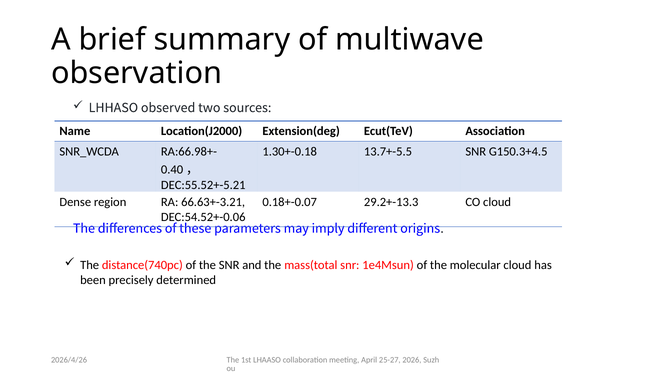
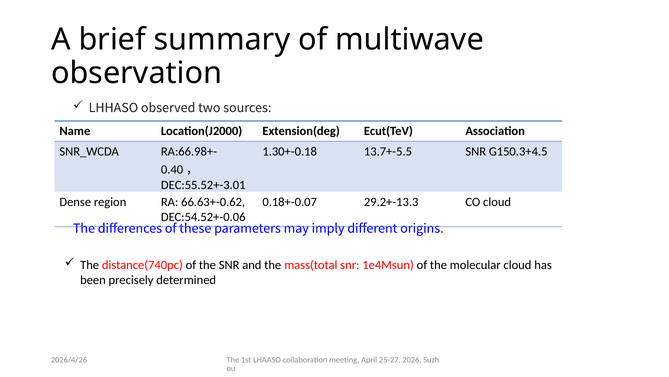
DEC:55.52+-5.21: DEC:55.52+-5.21 -> DEC:55.52+-3.01 (203, 185)
66.63+-3.21: 66.63+-3.21 -> 66.63+-0.62 (213, 202)
